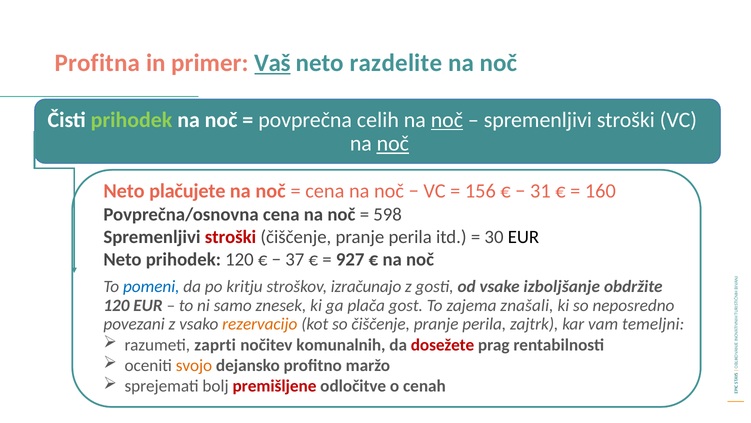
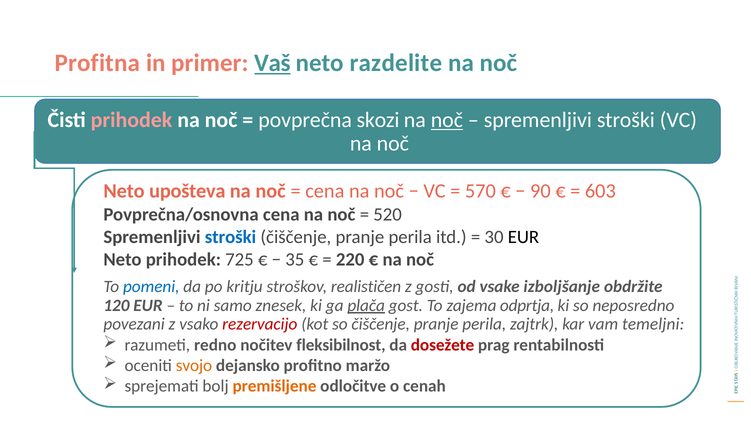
prihodek colour: light green -> pink (132, 120)
celih: celih -> skozi (378, 120)
noč underline: present -> none (393, 144)
plačujete: plačujete -> upošteva (187, 191)
156: 156 -> 570 (480, 191)
31: 31 -> 90 (540, 191)
160: 160 -> 603 (600, 191)
598: 598 -> 520 (388, 214)
stroški colour: red -> blue (230, 237)
prihodek 120: 120 -> 725 (239, 259)
37: 37 -> 35 (295, 259)
927: 927 -> 220 (350, 259)
izračunajo: izračunajo -> realističen (366, 286)
plača underline: none -> present (366, 305)
znašali: znašali -> odprtja (527, 305)
rezervacijo colour: orange -> red (260, 324)
zaprti: zaprti -> redno (215, 344)
komunalnih: komunalnih -> fleksibilnost (341, 344)
premišljene colour: red -> orange (274, 386)
